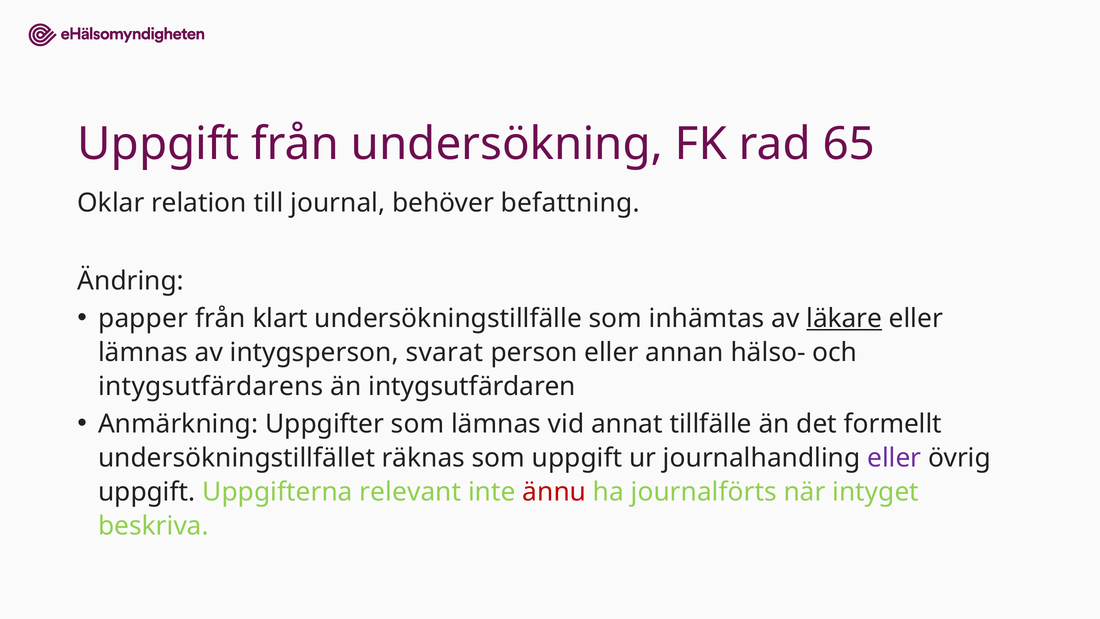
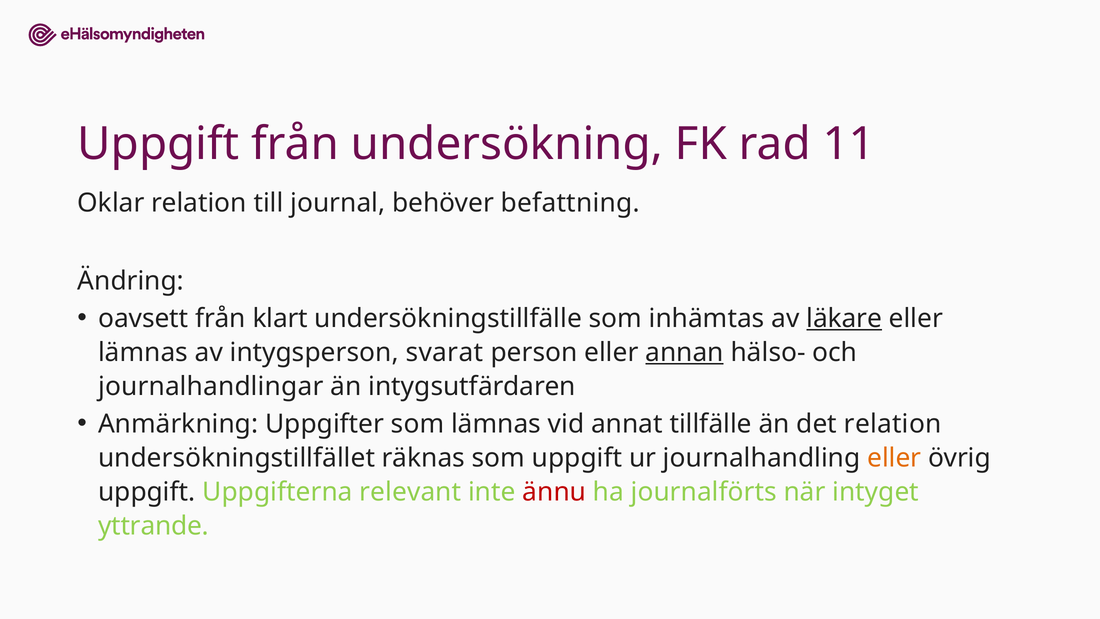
65: 65 -> 11 (849, 144)
papper: papper -> oavsett (143, 318)
annan underline: none -> present (685, 352)
intygsutfärdarens: intygsutfärdarens -> journalhandlingar (211, 386)
det formellt: formellt -> relation (893, 424)
eller colour: purple -> orange (894, 458)
beskriva: beskriva -> yttrande (154, 526)
